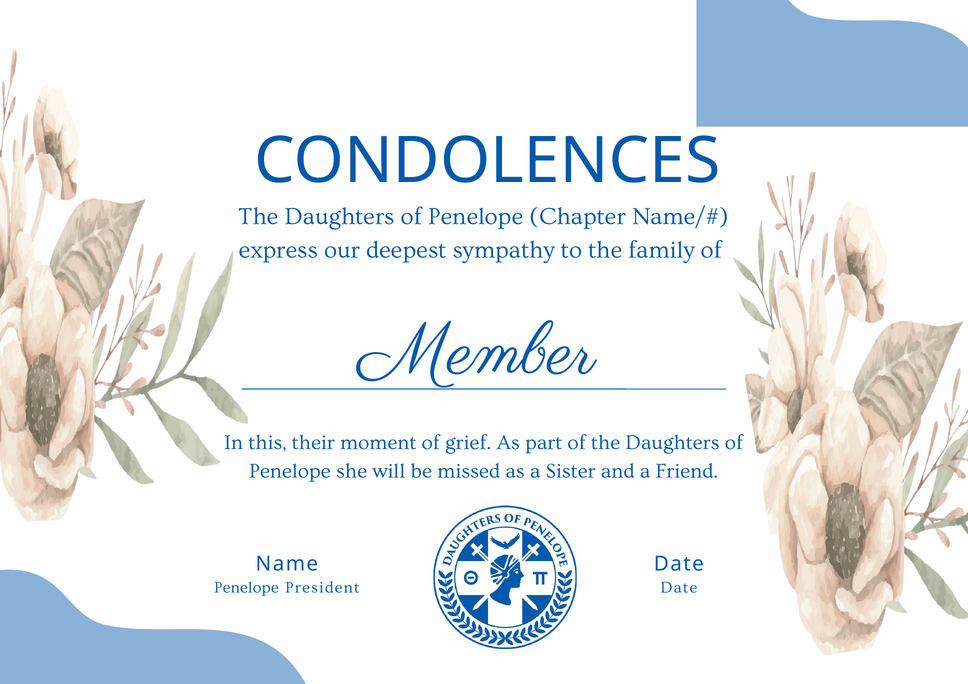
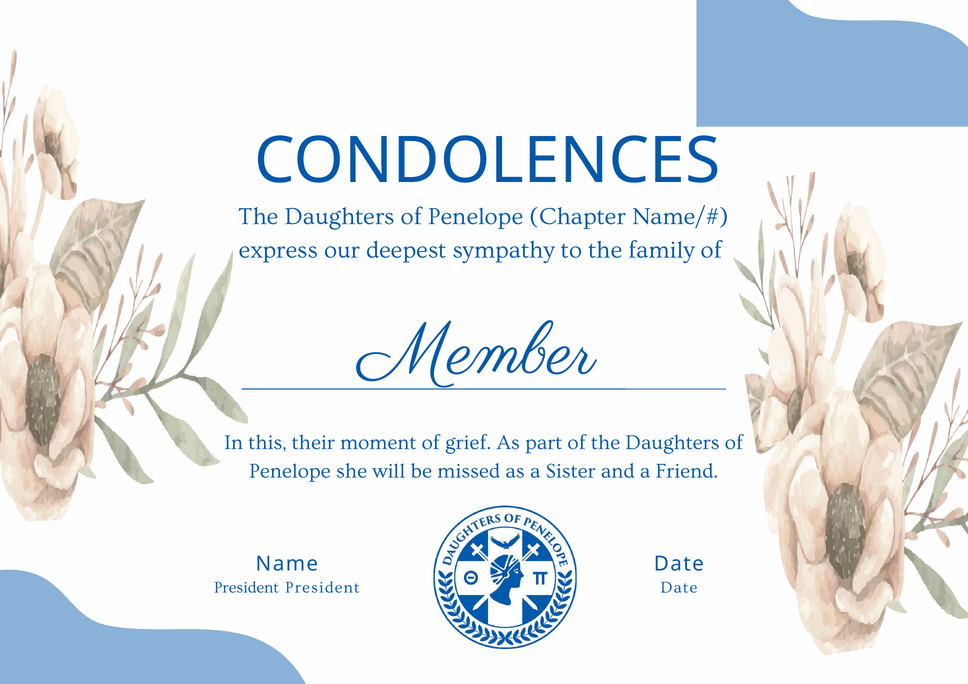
Penelope: Penelope -> President (246, 587)
